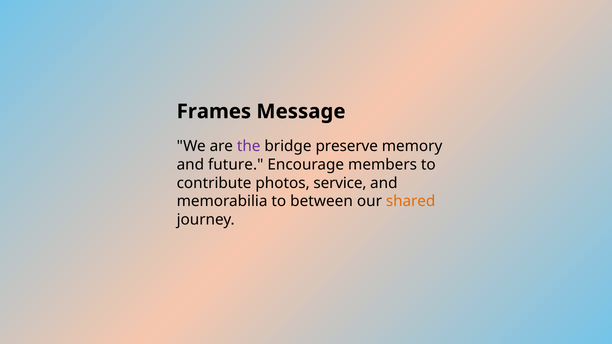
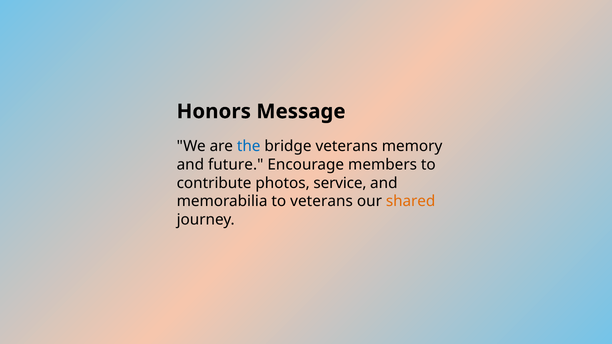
Frames: Frames -> Honors (214, 112)
the colour: purple -> blue (249, 146)
bridge preserve: preserve -> veterans (347, 146)
to between: between -> veterans (322, 201)
